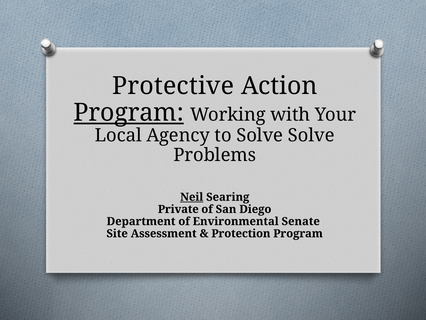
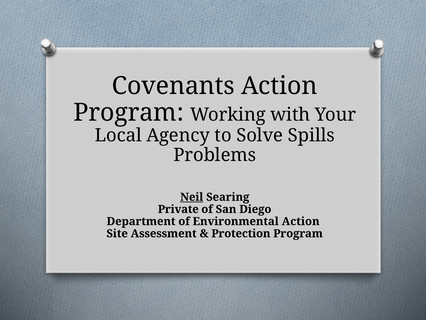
Protective: Protective -> Covenants (173, 86)
Program underline: present -> none (129, 113)
Solve Solve: Solve -> Spills (311, 135)
Environmental Senate: Senate -> Action (301, 221)
